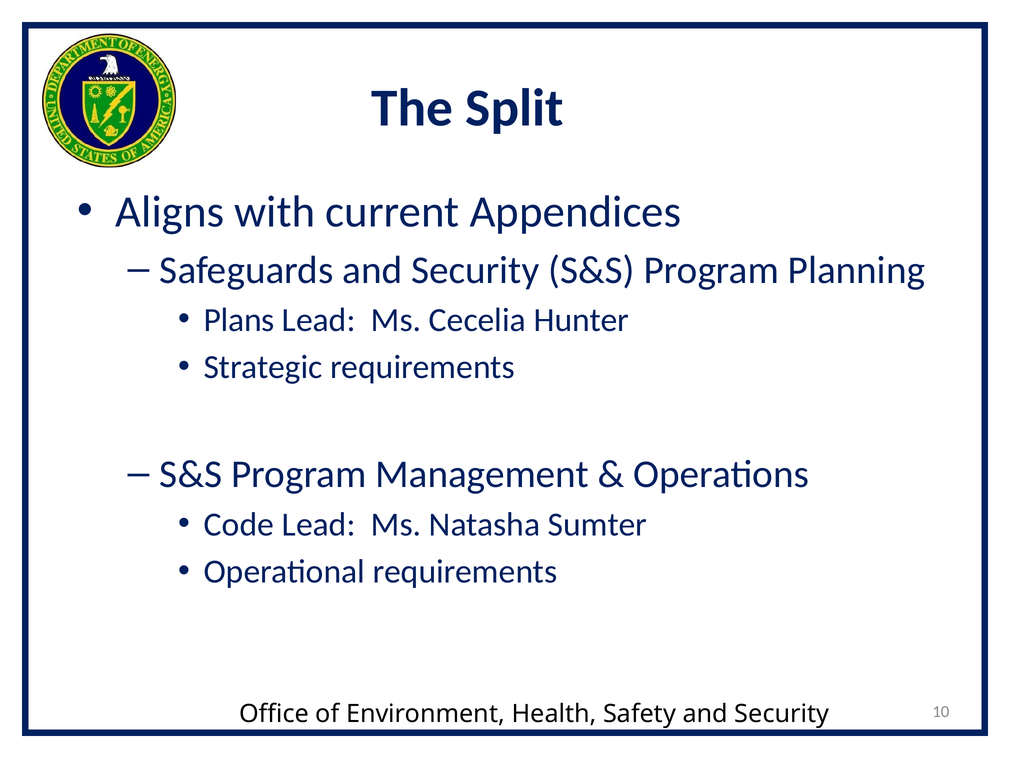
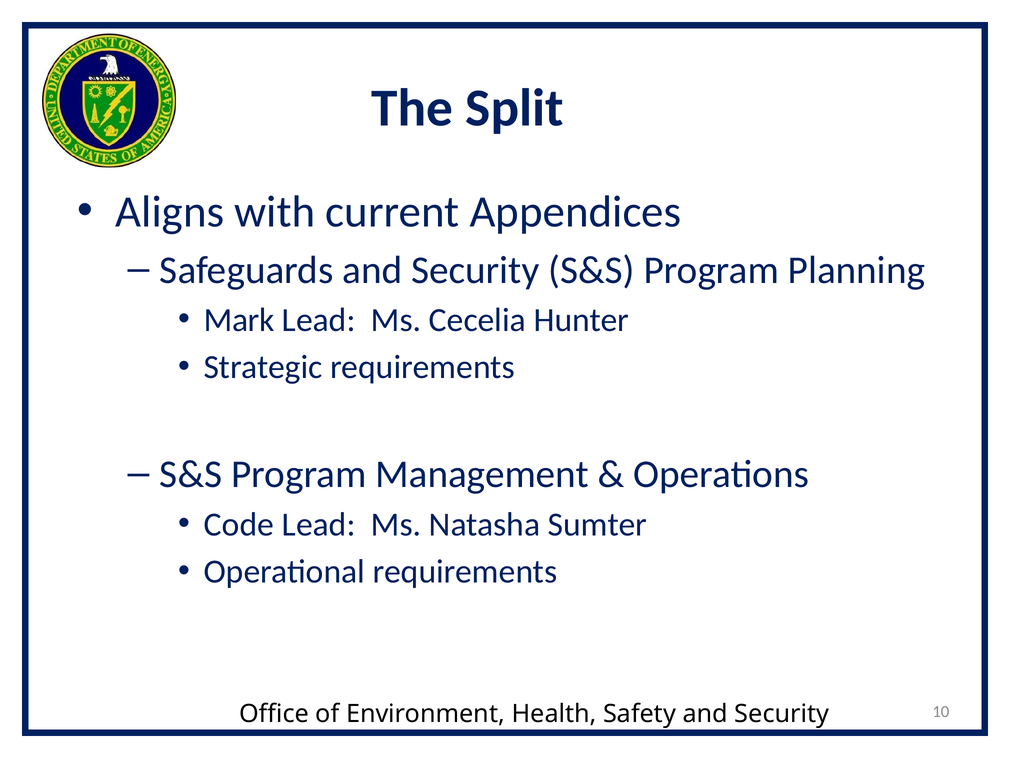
Plans: Plans -> Mark (239, 320)
